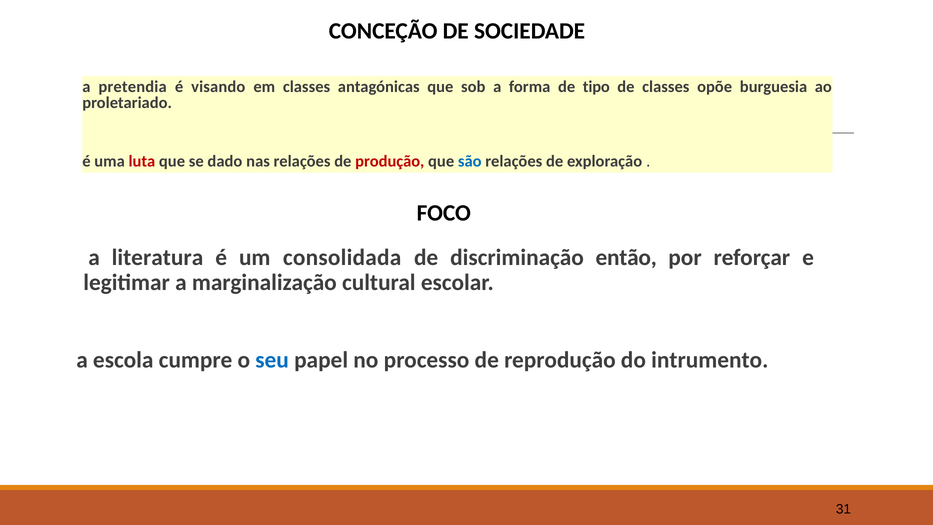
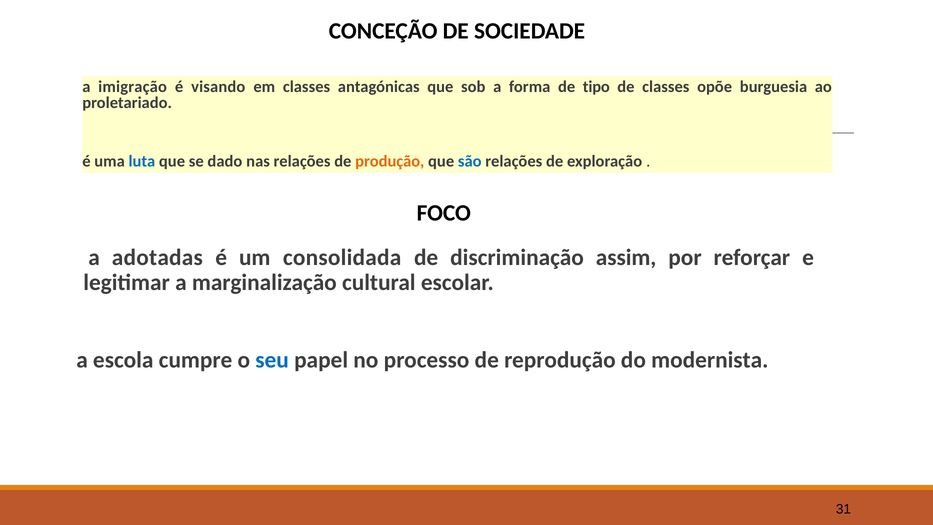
pretendia: pretendia -> imigração (133, 87)
luta colour: red -> blue (142, 161)
produção colour: red -> orange (390, 161)
literatura: literatura -> adotadas (157, 257)
então: então -> assim (626, 257)
intrumento: intrumento -> modernista (710, 360)
